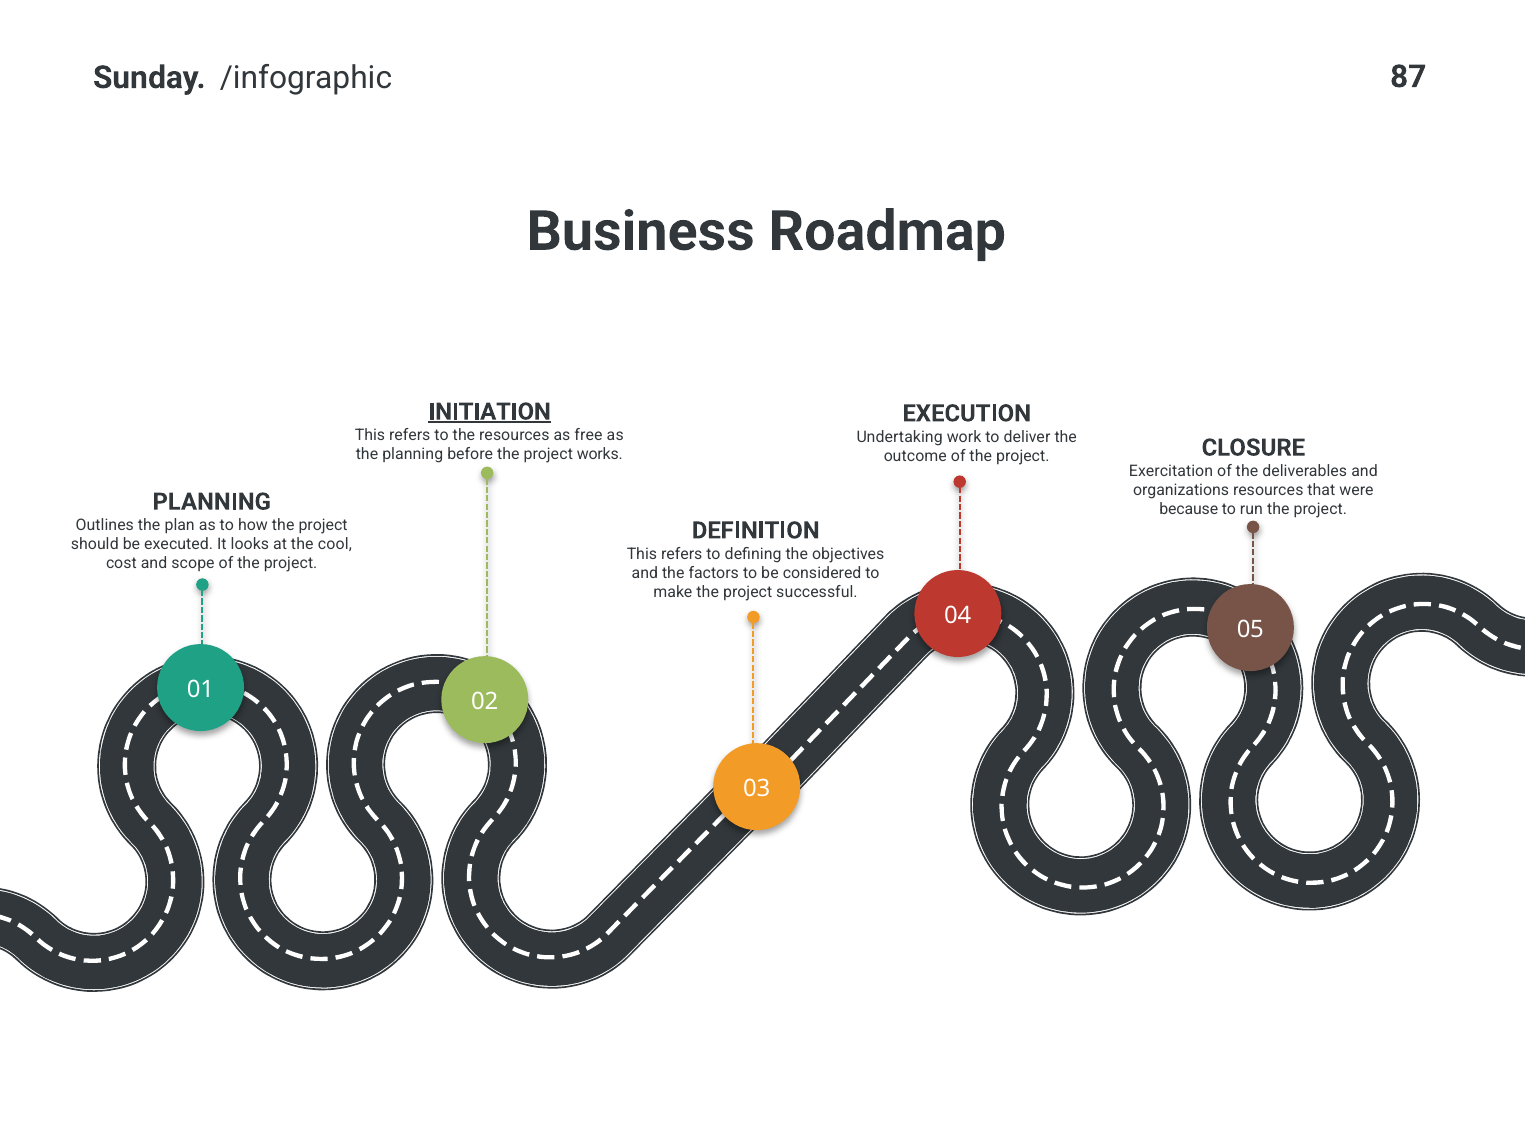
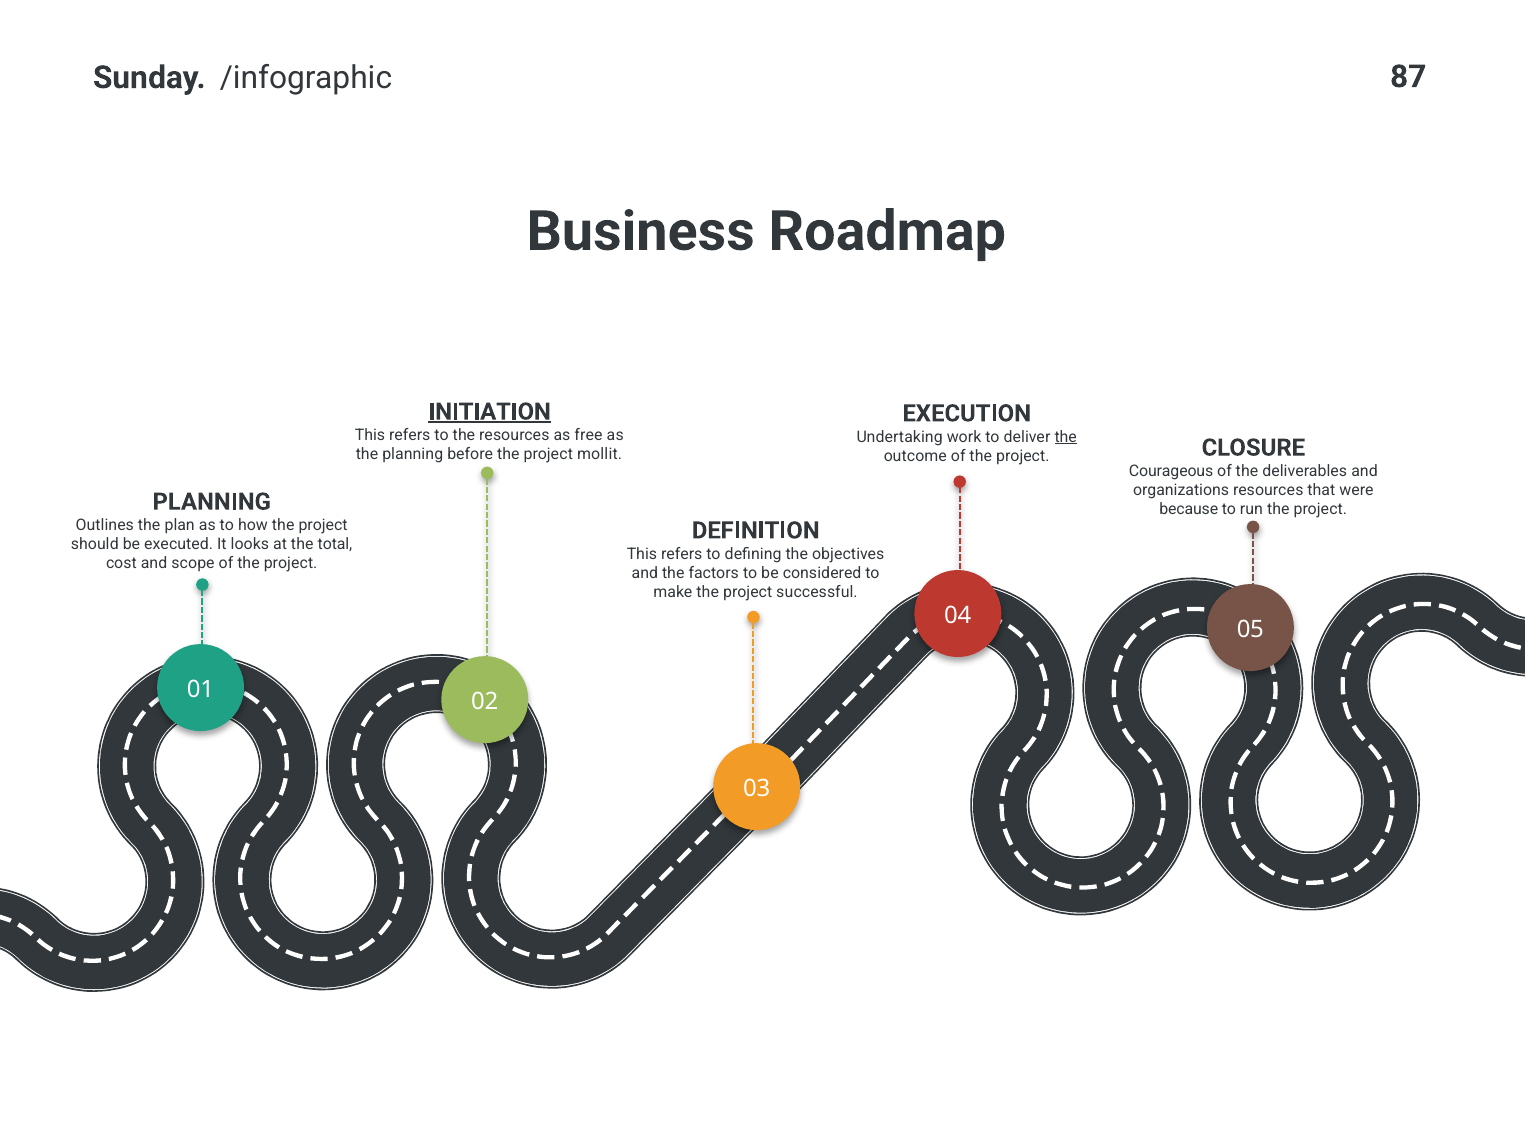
the underline: none -> present (1066, 437)
works: works -> mollit (600, 454)
Exercitation: Exercitation -> Courageous (1171, 471)
cool: cool -> total (335, 544)
